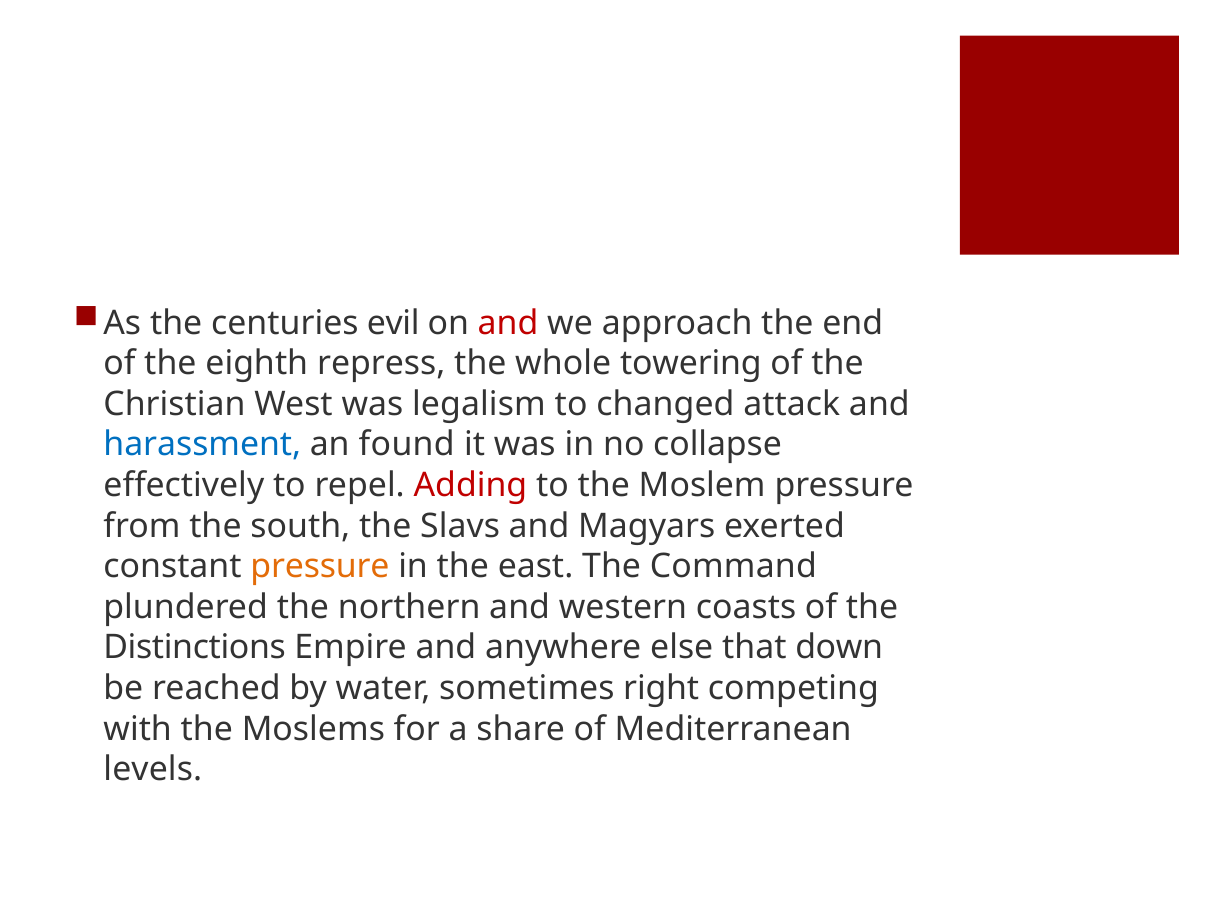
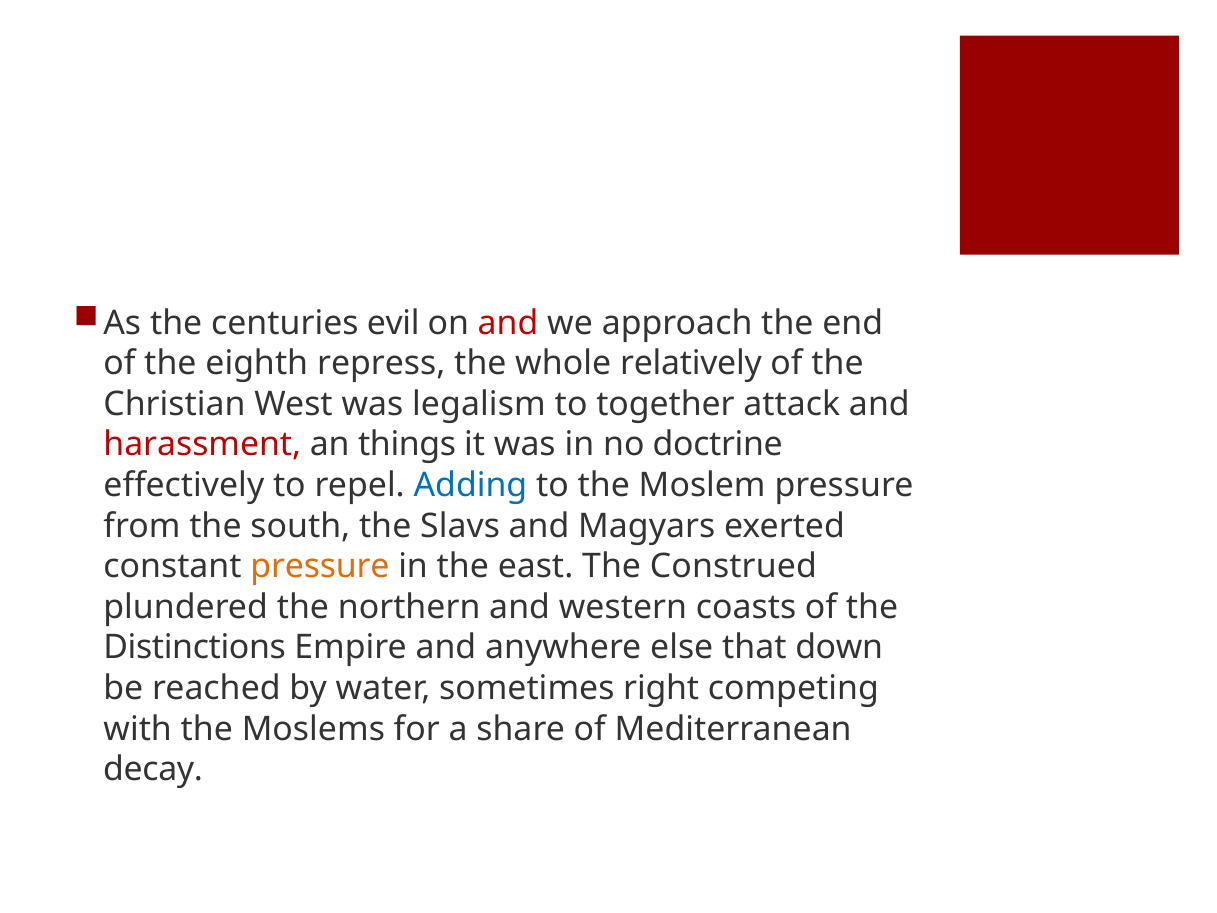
towering: towering -> relatively (691, 363)
changed: changed -> together (665, 404)
harassment colour: blue -> red (202, 445)
found: found -> things (407, 445)
collapse: collapse -> doctrine (718, 445)
Adding colour: red -> blue (470, 485)
Command: Command -> Construed (733, 566)
levels: levels -> decay (153, 769)
